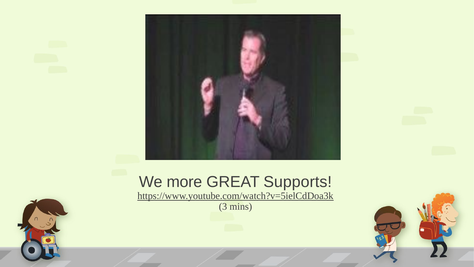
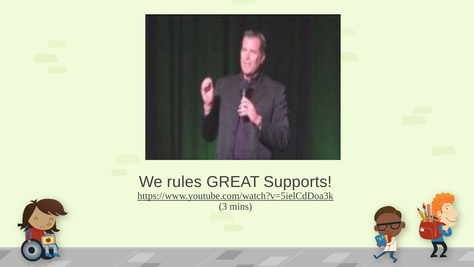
more: more -> rules (184, 182)
